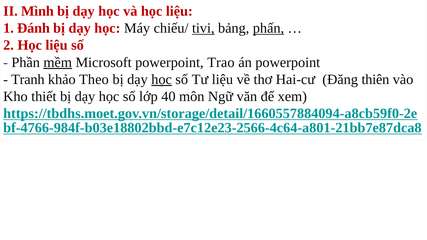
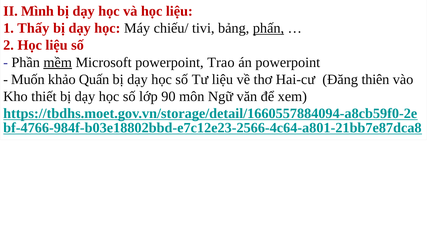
Đánh: Đánh -> Thấy (33, 28)
tivi underline: present -> none (203, 28)
Tranh: Tranh -> Muốn (28, 79)
Theo: Theo -> Quấn (94, 79)
học underline: present -> none (162, 79)
40: 40 -> 90 (168, 97)
